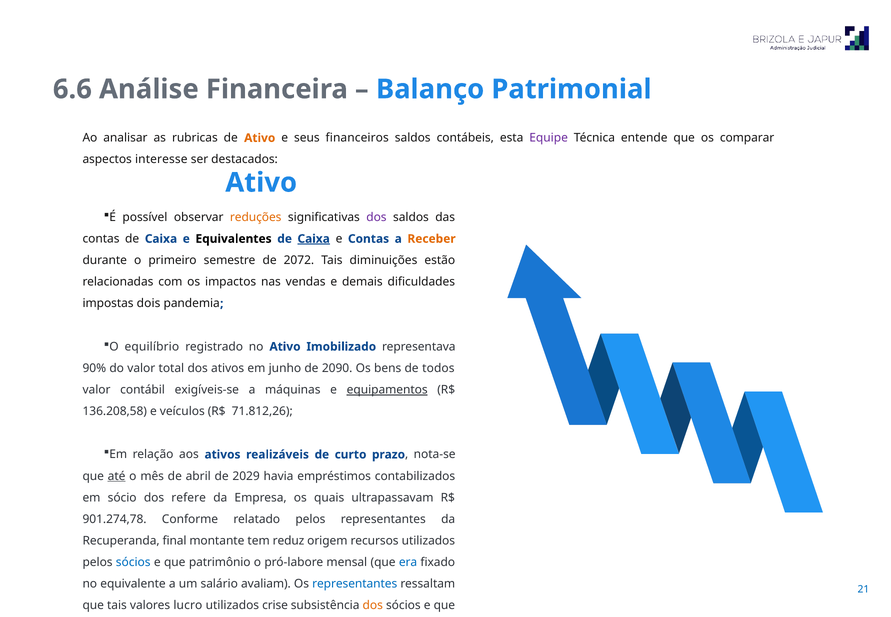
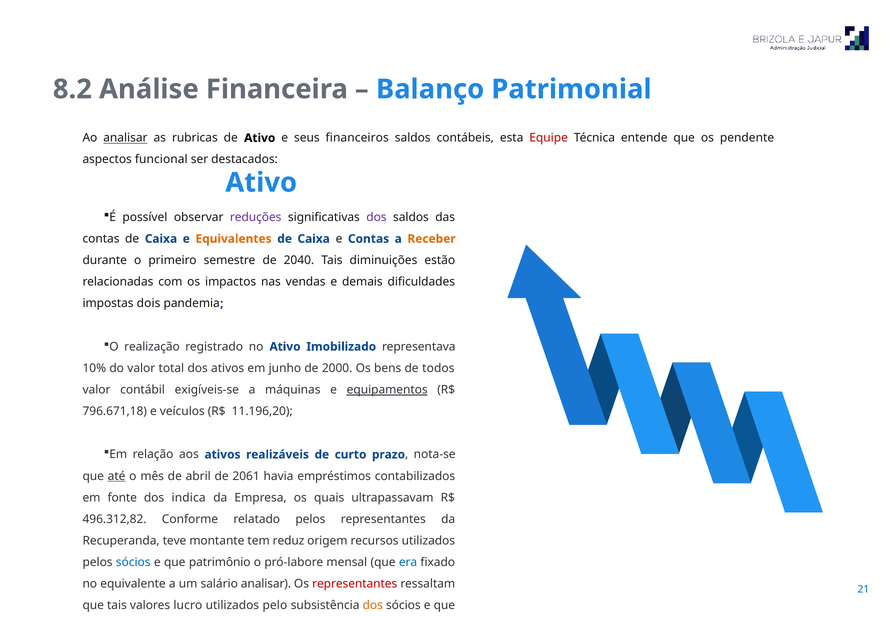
6.6: 6.6 -> 8.2 (72, 89)
analisar underline: none -> present (125, 138)
Ativo colour: orange -> black (260, 138)
Equipe colour: purple -> red (549, 138)
comparar: comparar -> pendente (747, 138)
interesse: interesse -> funcional (161, 160)
reduções colour: orange -> purple (256, 217)
Equivalentes colour: black -> orange (234, 239)
Caixa underline: present -> none (314, 239)
2072: 2072 -> 2040 (299, 260)
equilíbrio: equilíbrio -> realização (152, 347)
90%: 90% -> 10% (94, 368)
2090: 2090 -> 2000 (337, 368)
136.208,58: 136.208,58 -> 796.671,18 (115, 411)
71.812,26: 71.812,26 -> 11.196,20 (262, 411)
2029: 2029 -> 2061 (246, 476)
sócio: sócio -> fonte (122, 498)
refere: refere -> indica (189, 498)
901.274,78: 901.274,78 -> 496.312,82 (115, 519)
final: final -> teve (175, 541)
salário avaliam: avaliam -> analisar (266, 584)
representantes colour: blue -> red (355, 584)
crise: crise -> pelo (275, 605)
